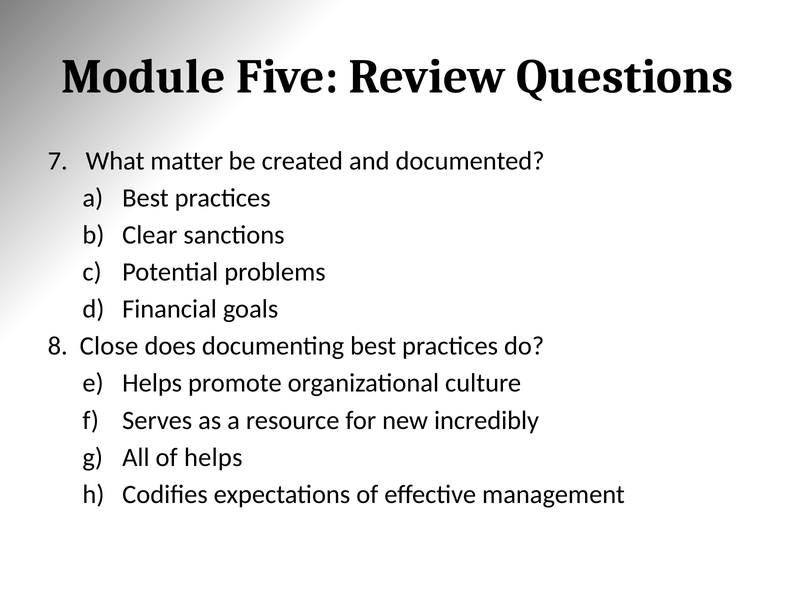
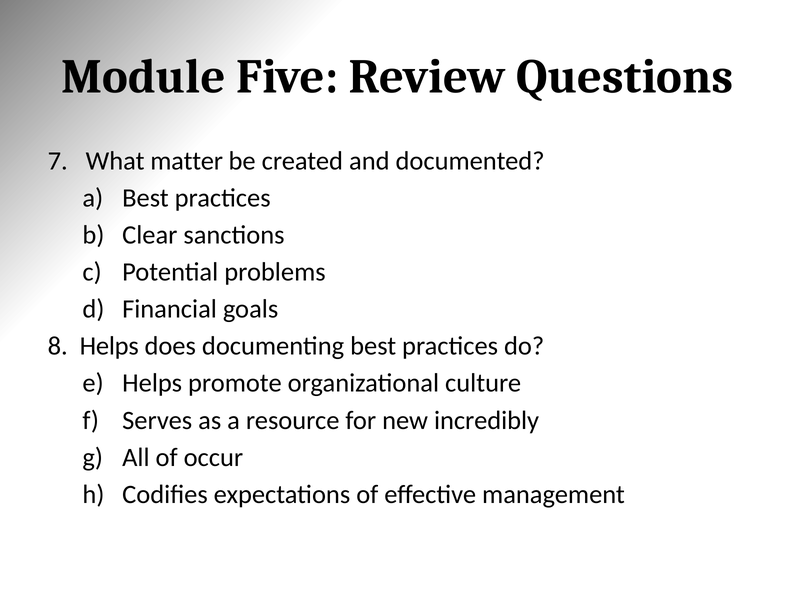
8 Close: Close -> Helps (109, 346)
of helps: helps -> occur (213, 458)
